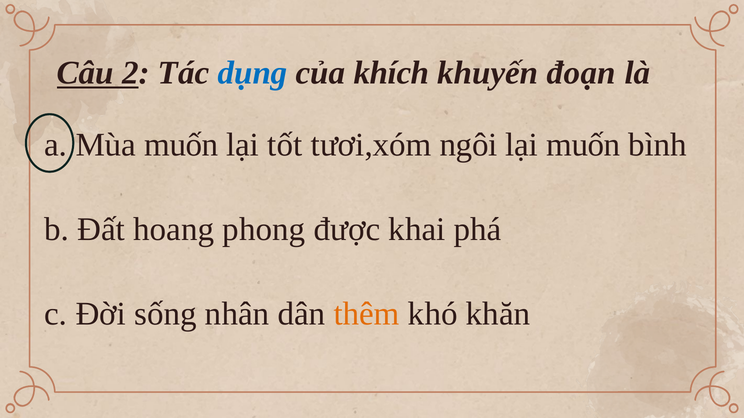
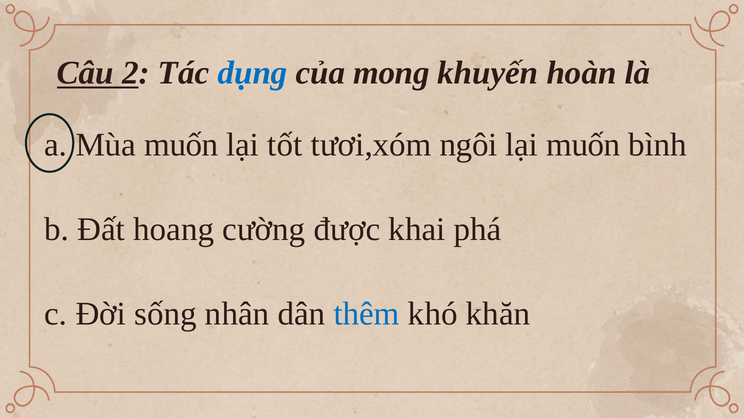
khích: khích -> mong (391, 73)
đoạn: đoạn -> hoàn (582, 73)
phong: phong -> cường (264, 230)
thêm colour: orange -> blue (367, 314)
